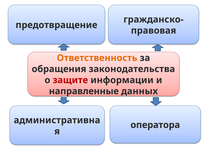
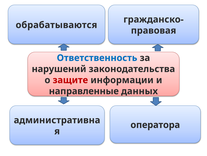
предотвращение: предотвращение -> обрабатываются (56, 25)
Ответственность colour: orange -> blue (97, 58)
обращения: обращения -> нарушений (59, 69)
